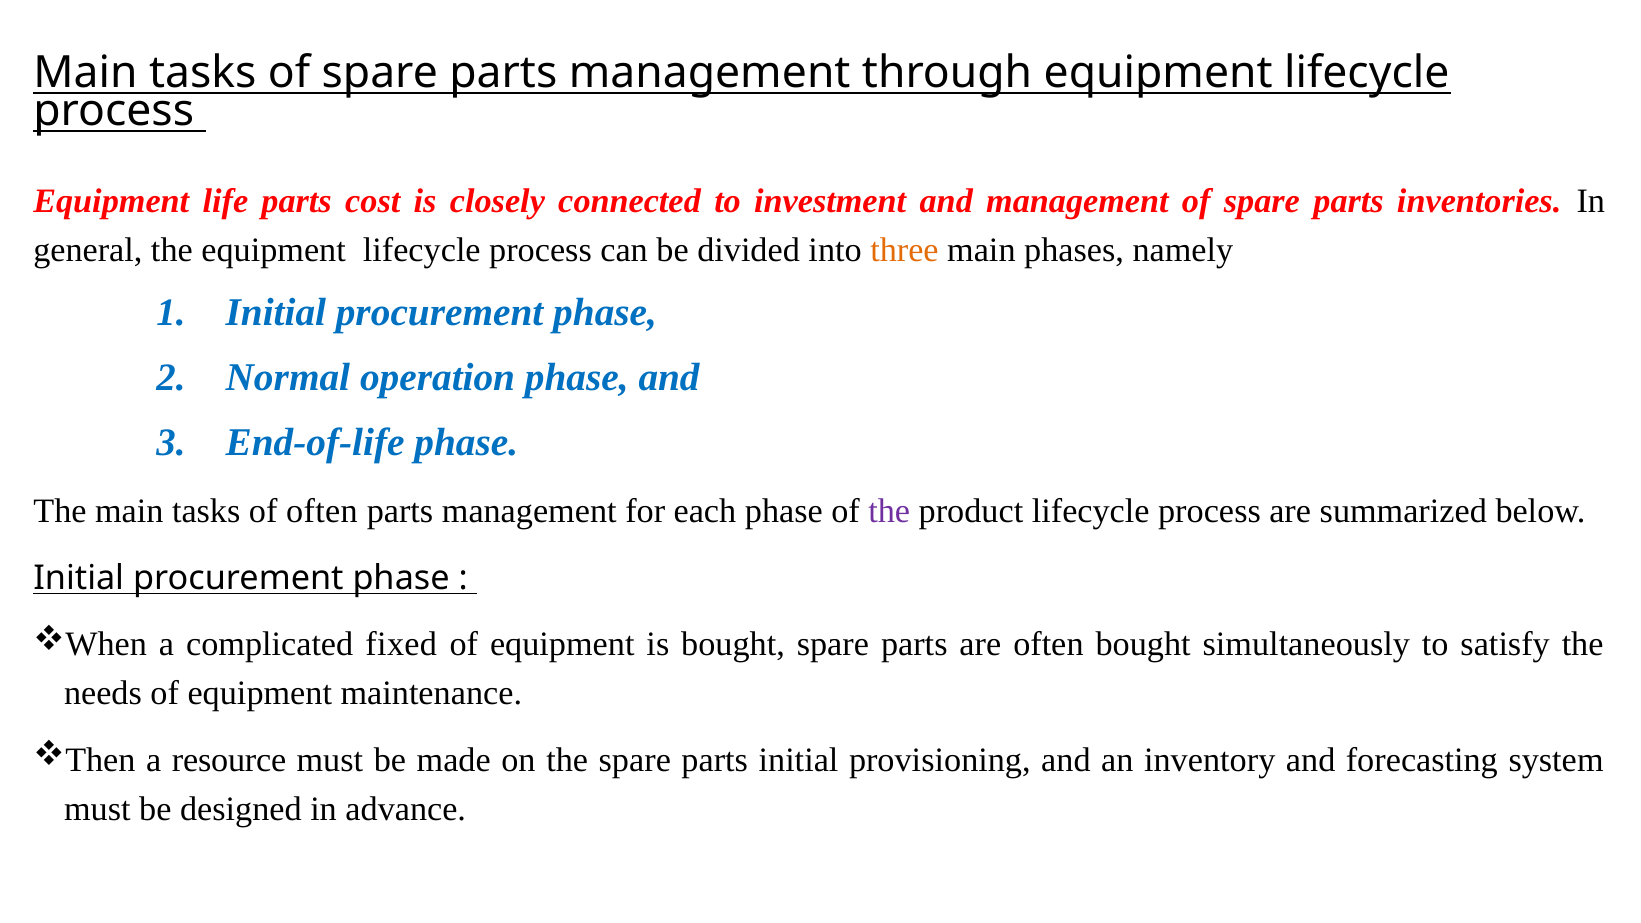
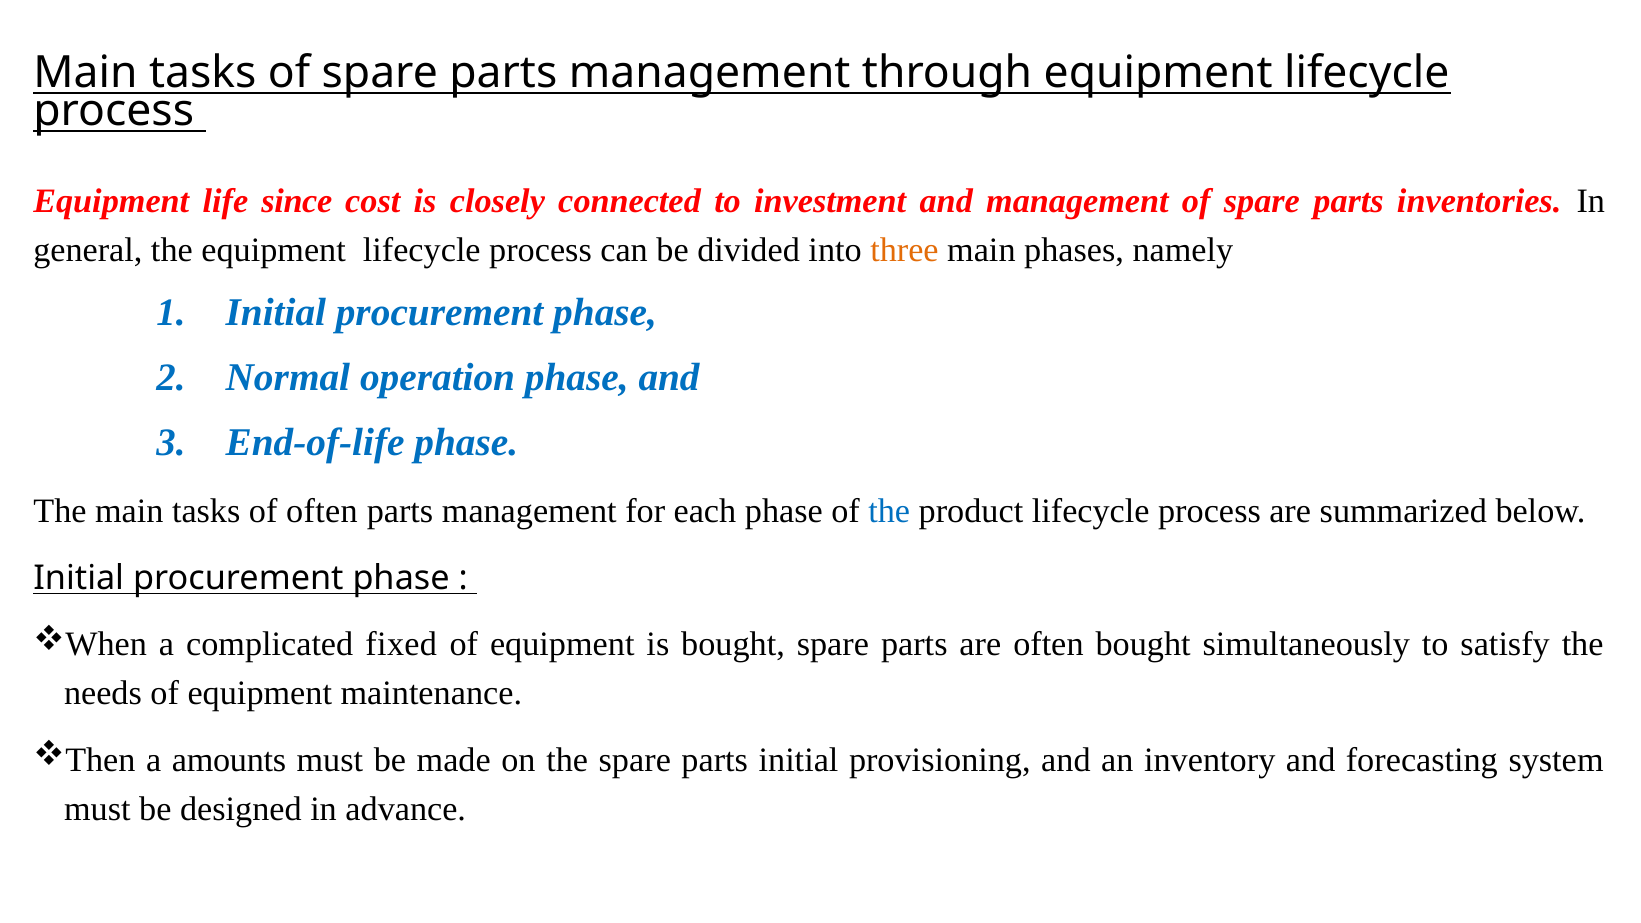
life parts: parts -> since (297, 201)
the colour: purple -> blue (889, 512)
resource: resource -> amounts (229, 760)
